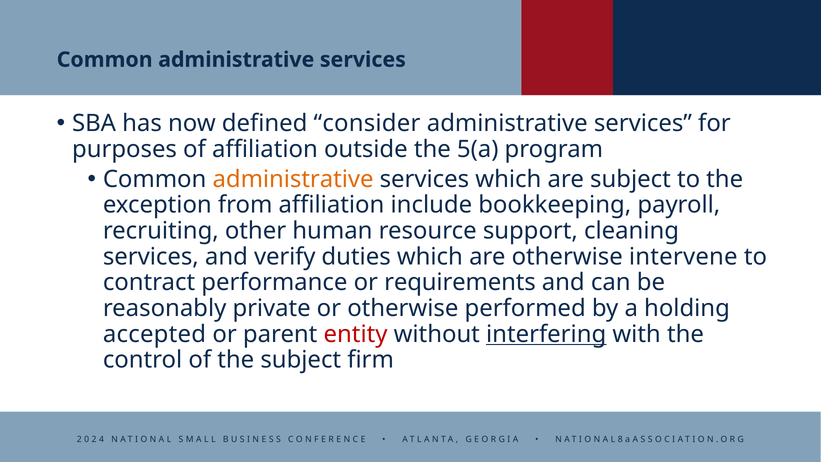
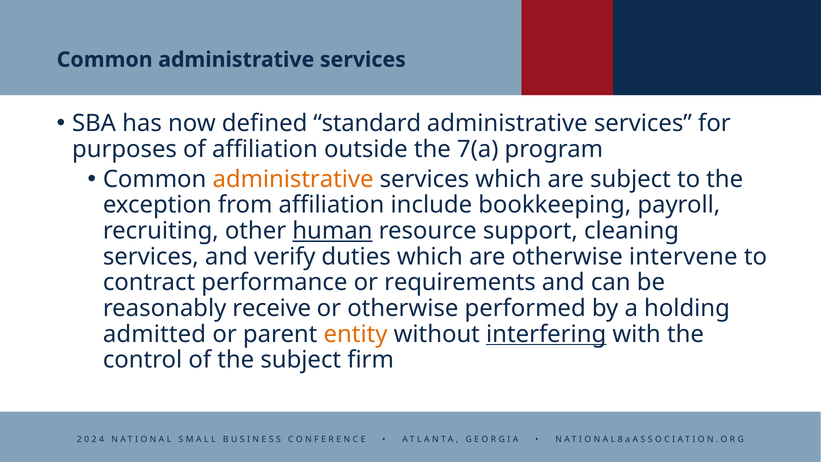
consider: consider -> standard (367, 123)
5(a: 5(a -> 7(a (478, 149)
human underline: none -> present (332, 231)
private: private -> receive (272, 308)
accepted: accepted -> admitted (155, 334)
entity colour: red -> orange (356, 334)
